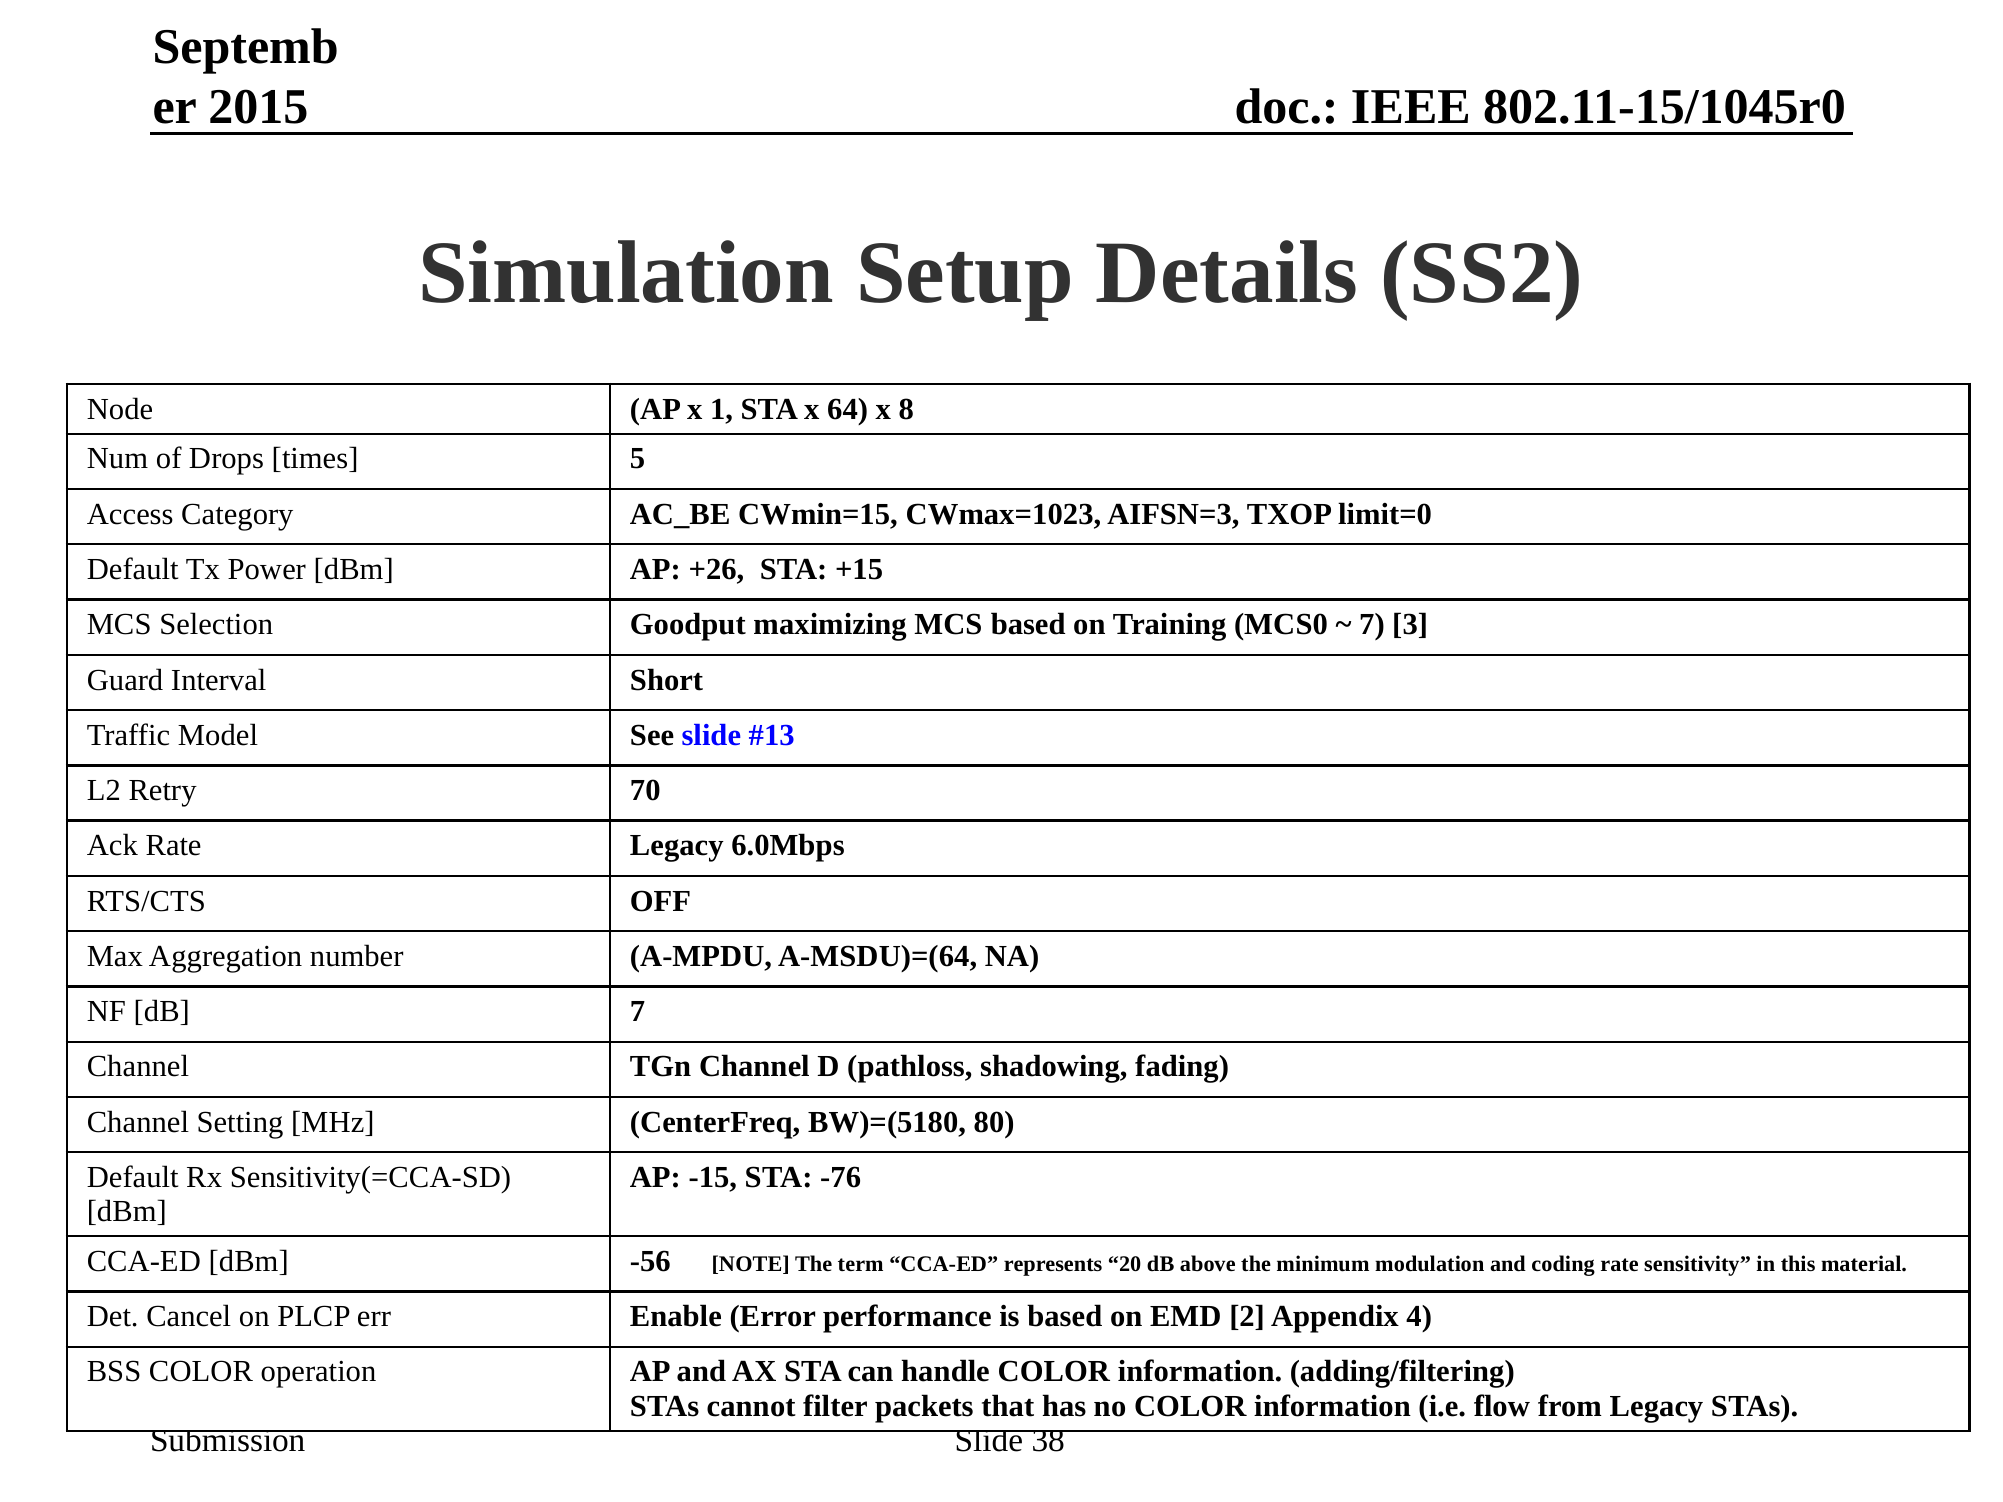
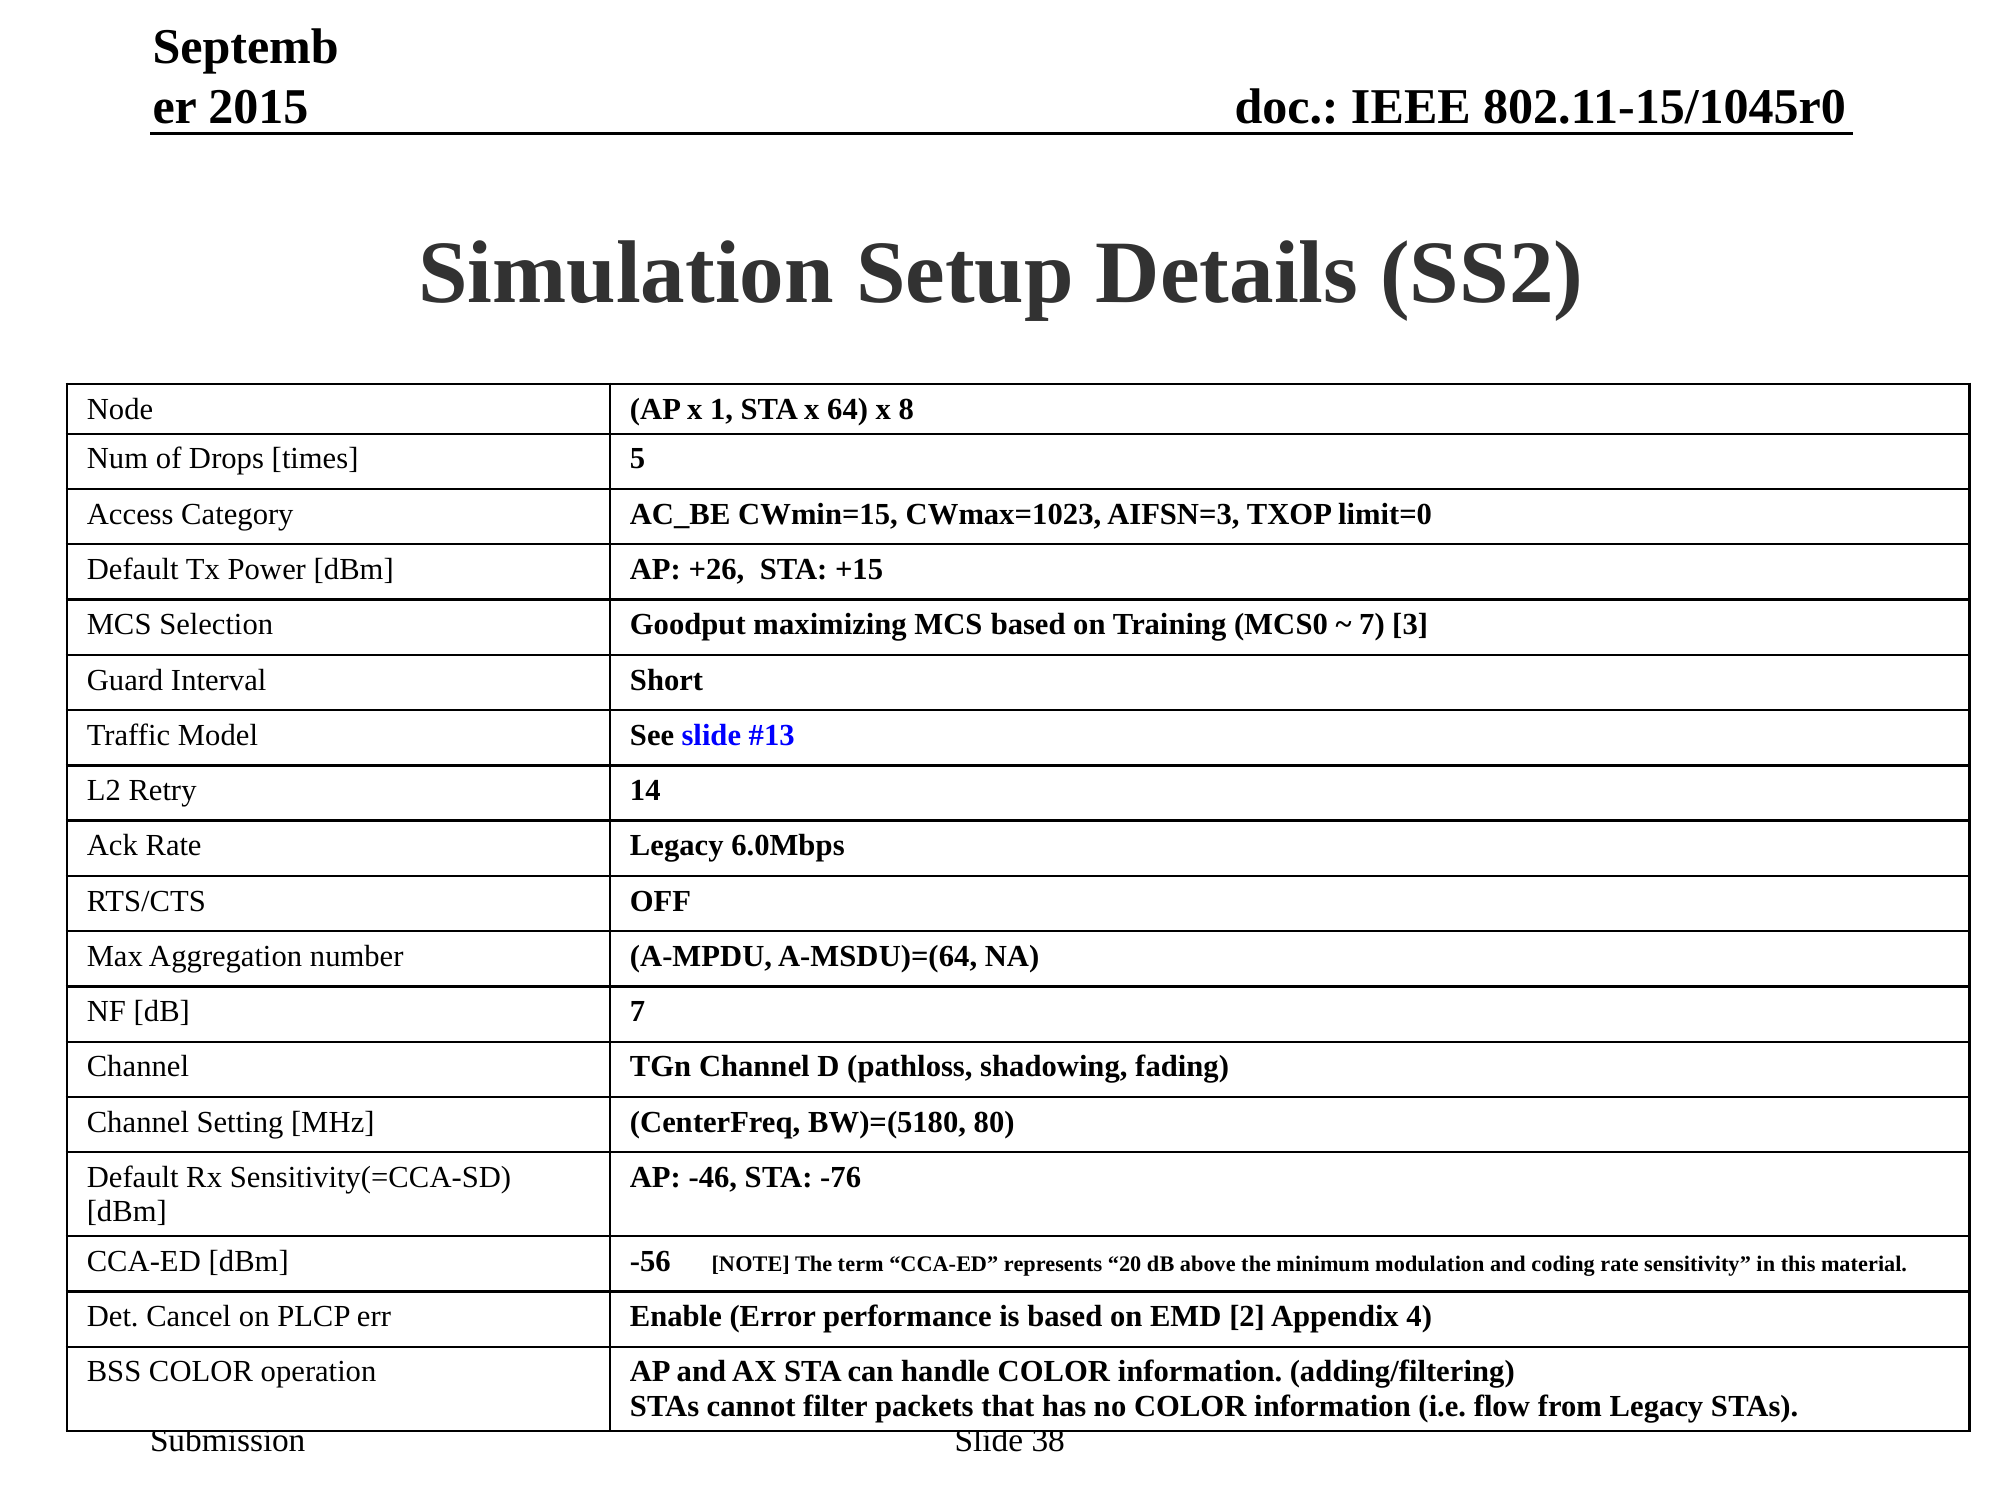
70: 70 -> 14 (645, 791)
-15: -15 -> -46 (713, 1178)
